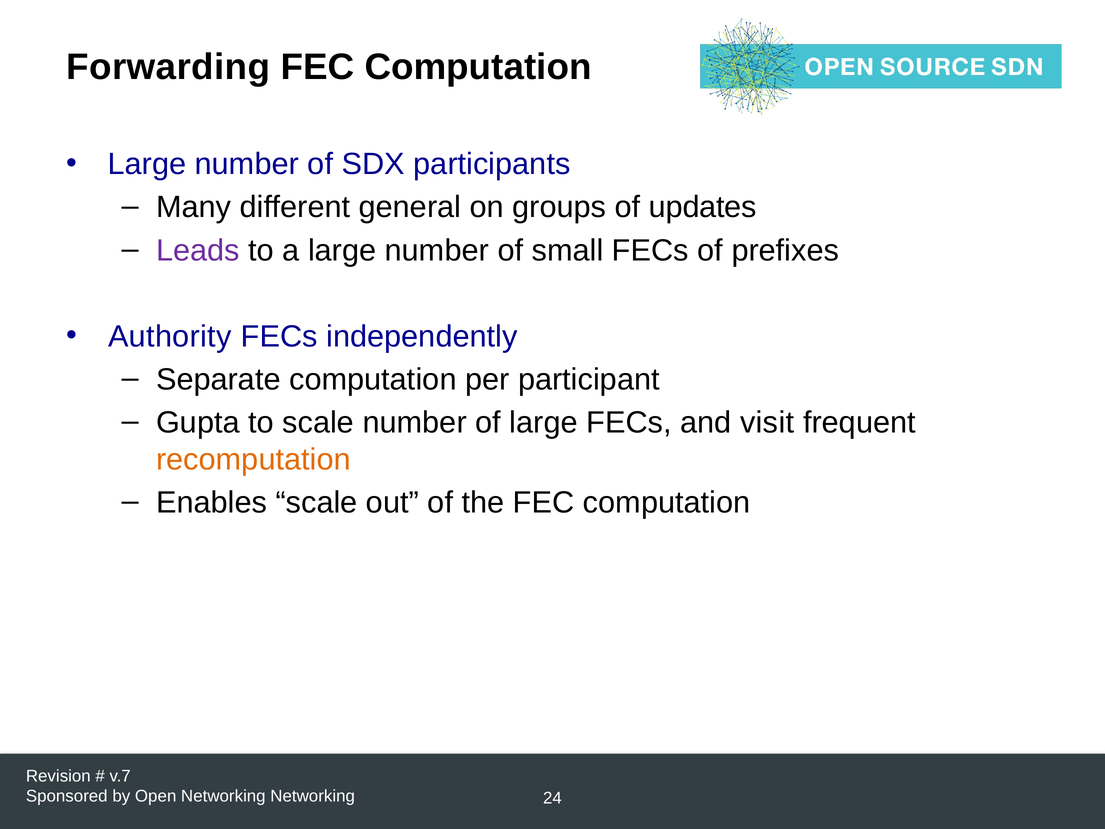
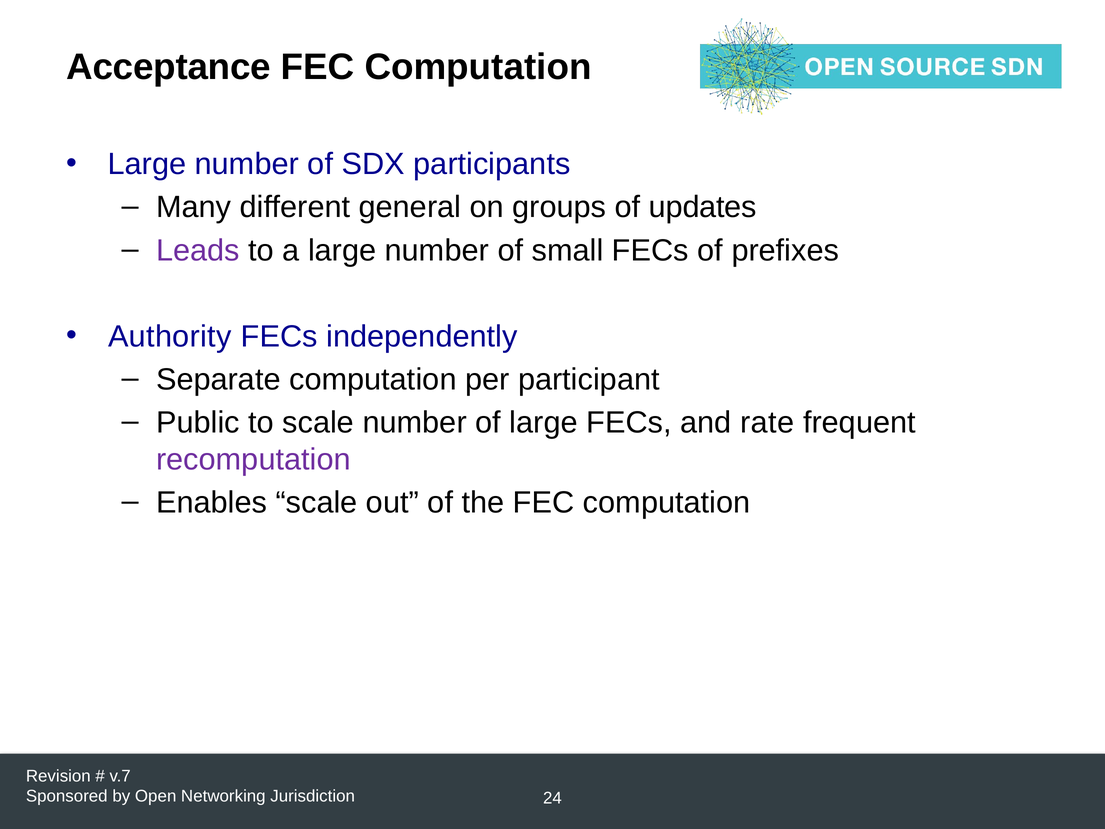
Forwarding: Forwarding -> Acceptance (169, 67)
Gupta: Gupta -> Public (198, 422)
visit: visit -> rate (767, 422)
recomputation colour: orange -> purple (253, 459)
Networking Networking: Networking -> Jurisdiction (313, 796)
